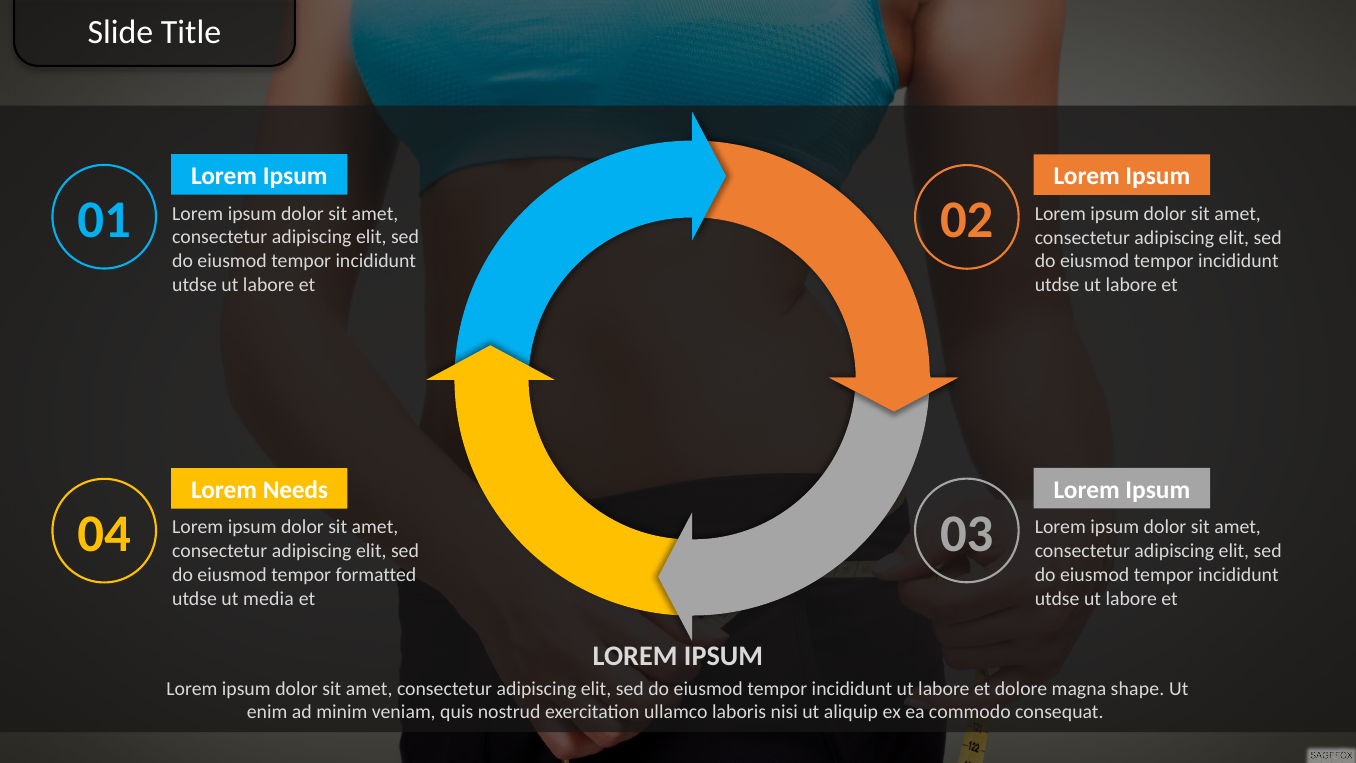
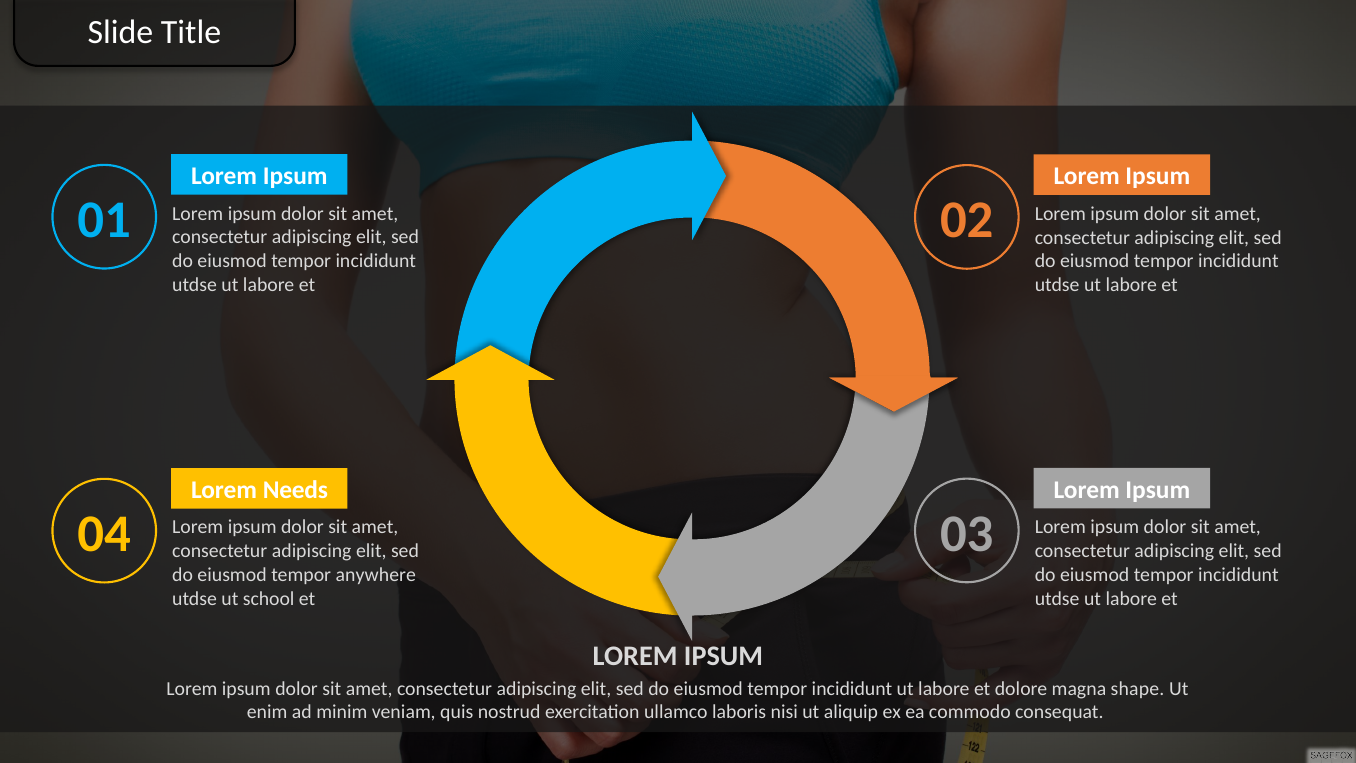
formatted: formatted -> anywhere (376, 575)
media: media -> school (269, 599)
